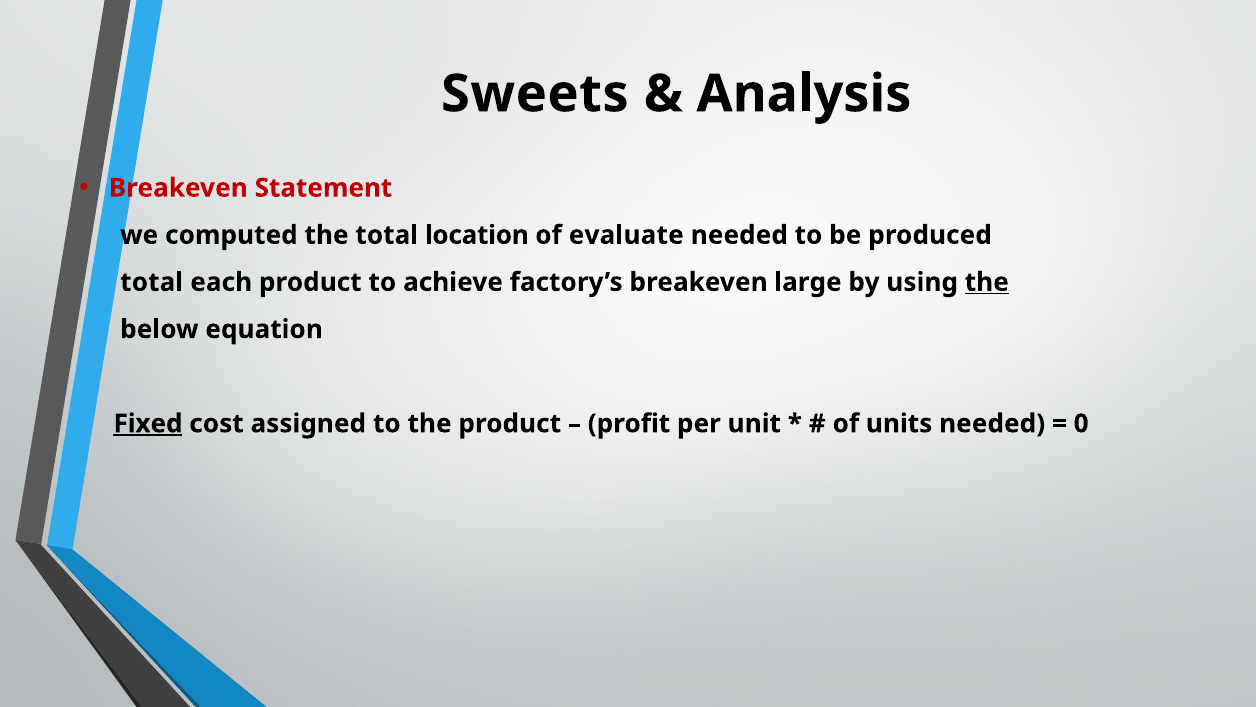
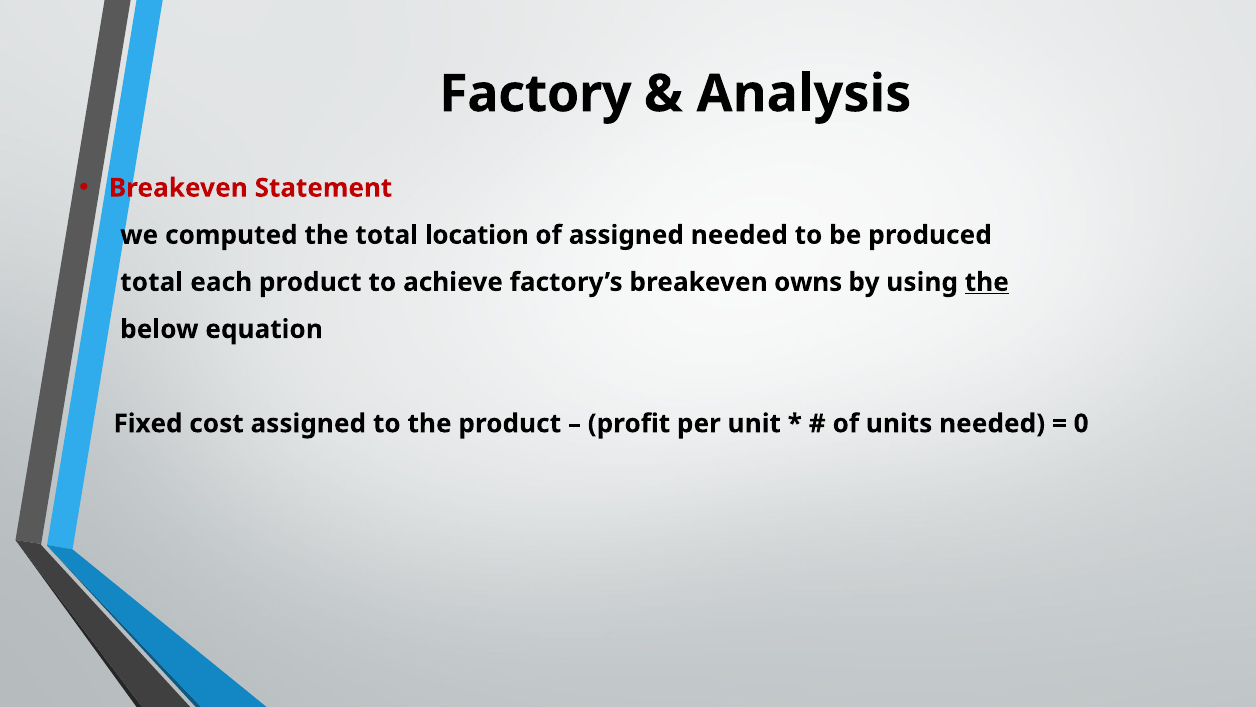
Sweets: Sweets -> Factory (535, 94)
of evaluate: evaluate -> assigned (626, 235)
large: large -> owns (808, 282)
Fixed underline: present -> none (148, 423)
